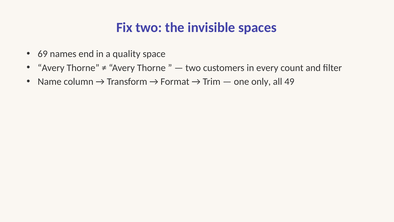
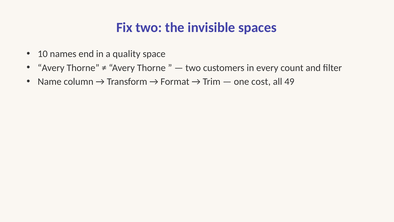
69: 69 -> 10 (43, 54)
only: only -> cost (261, 81)
